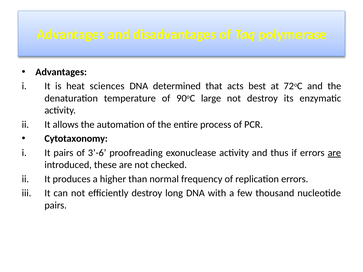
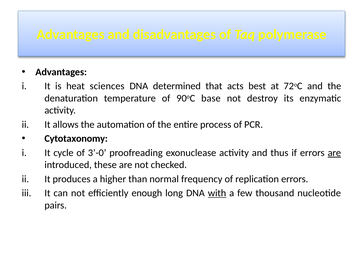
large: large -> base (211, 98)
It pairs: pairs -> cycle (63, 153)
3’-6: 3’-6 -> 3’-0 (97, 153)
efficiently destroy: destroy -> enough (147, 193)
with underline: none -> present (217, 193)
